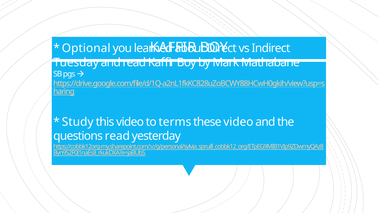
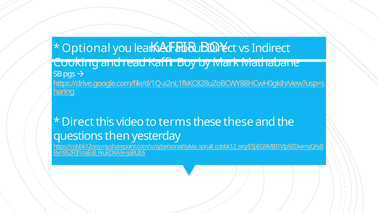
Tuesday: Tuesday -> Cooking (76, 62)
Study: Study -> Direct (78, 122)
these video: video -> these (238, 122)
questions read: read -> then (117, 136)
